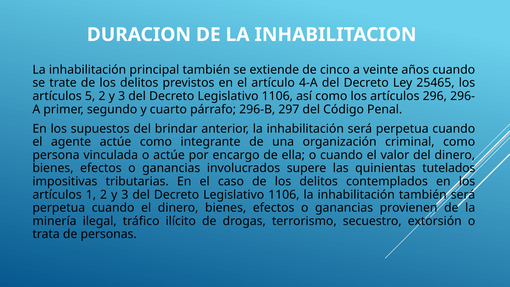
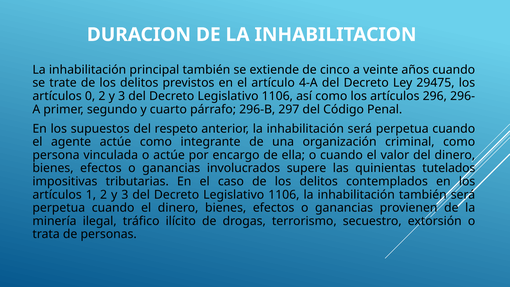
25465: 25465 -> 29475 (435, 83)
5: 5 -> 0 (90, 96)
brindar: brindar -> respeto (176, 129)
